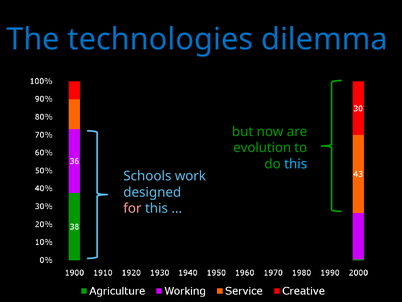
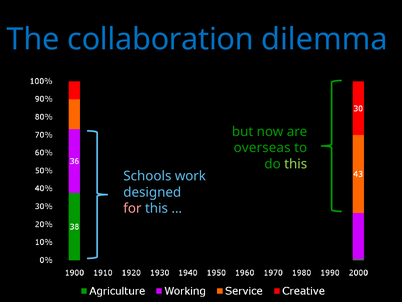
technologies: technologies -> collaboration (161, 39)
evolution: evolution -> overseas (262, 148)
this colour: light blue -> light green (296, 164)
